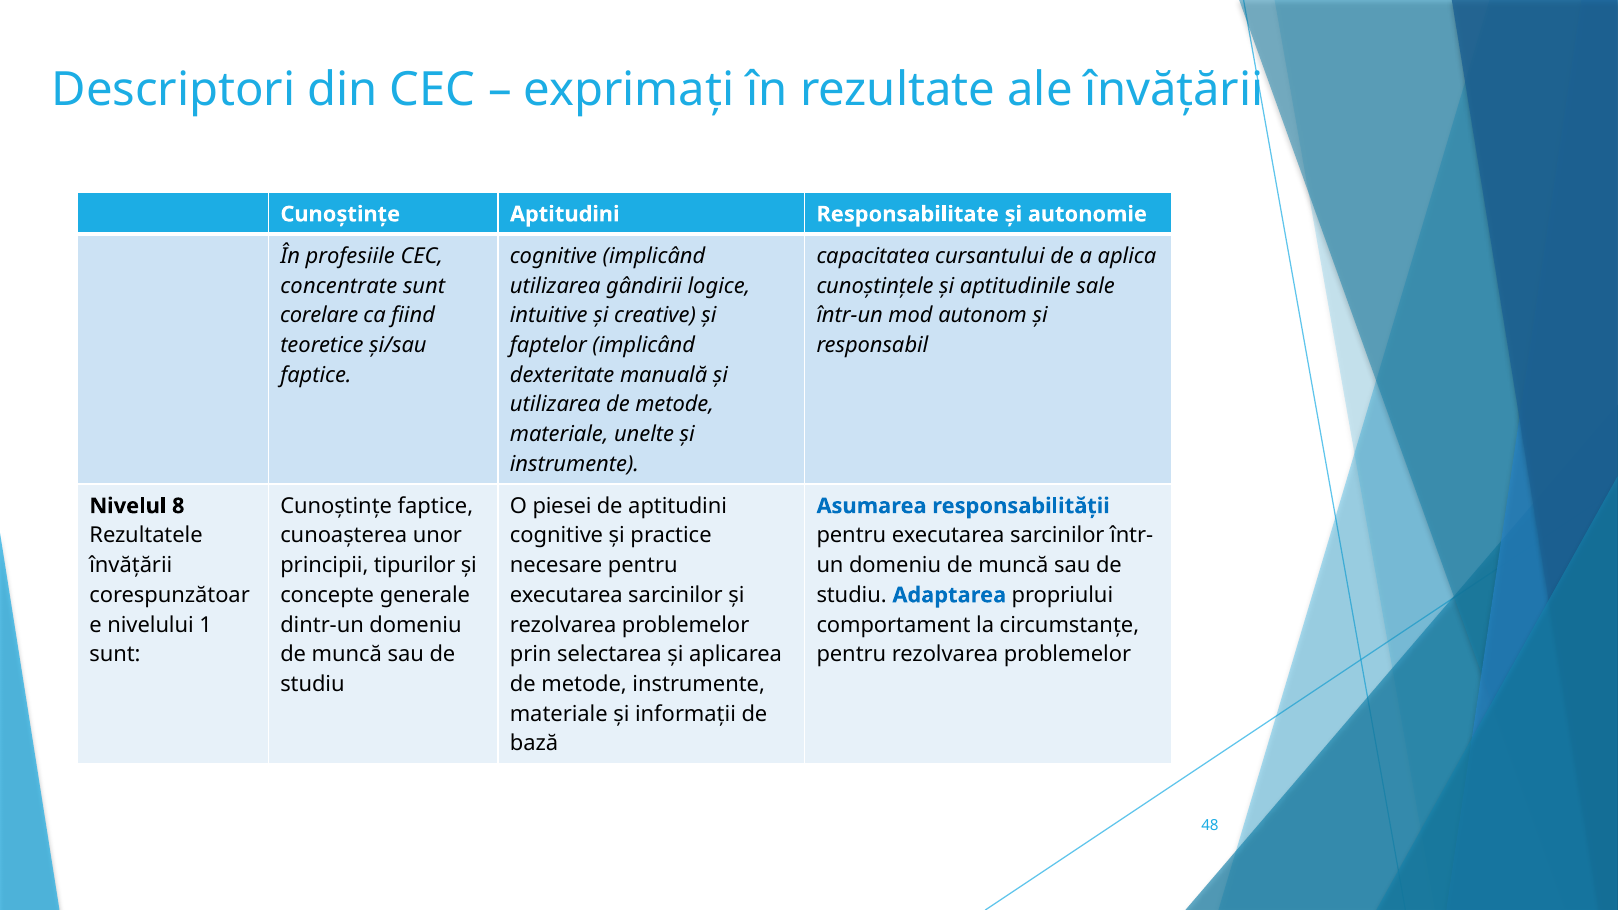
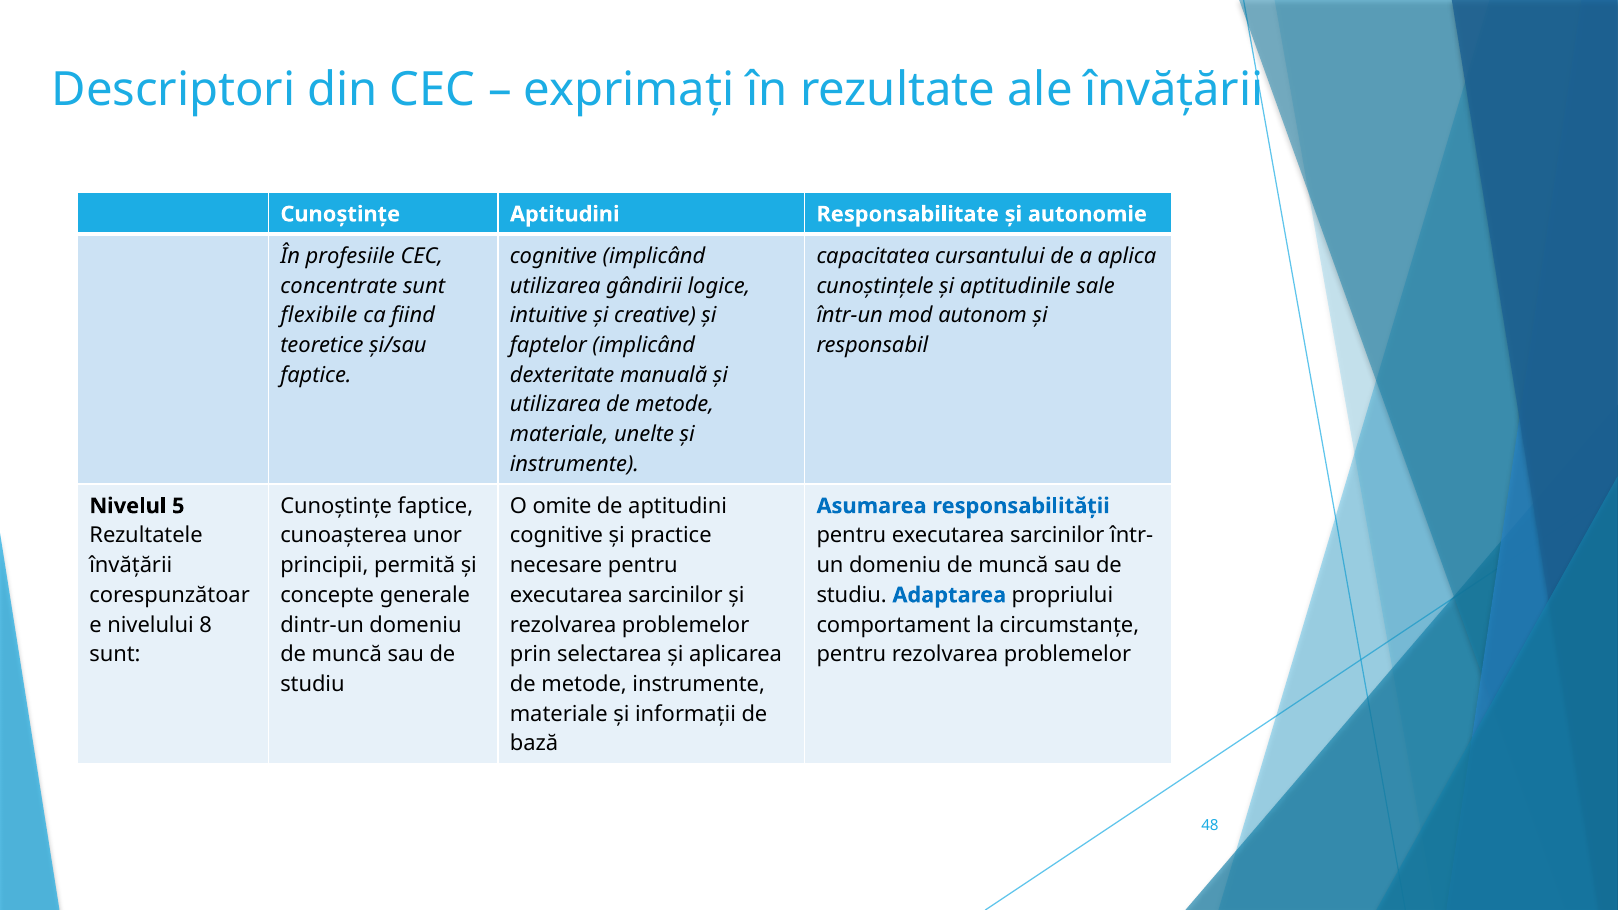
corelare: corelare -> flexibile (319, 316)
piesei: piesei -> omite (562, 506)
8: 8 -> 5 (178, 506)
tipurilor: tipurilor -> permită (415, 565)
1: 1 -> 8 (206, 625)
